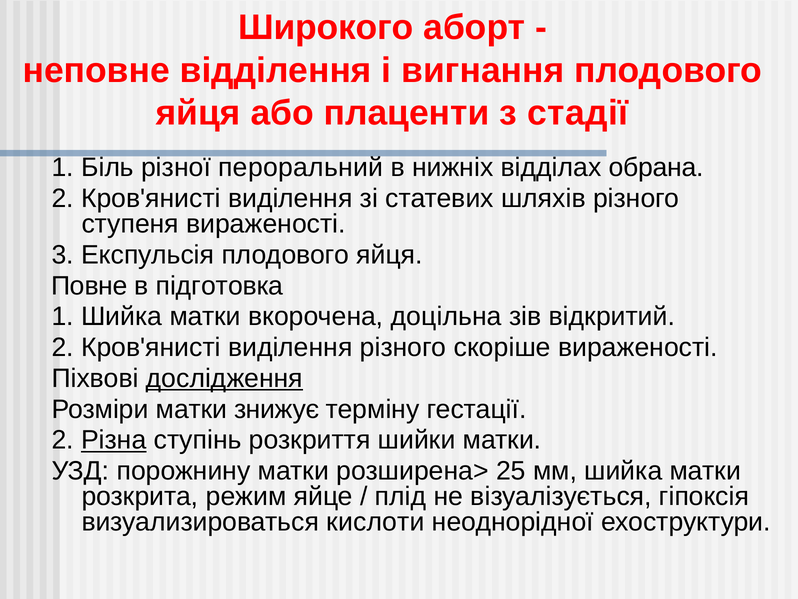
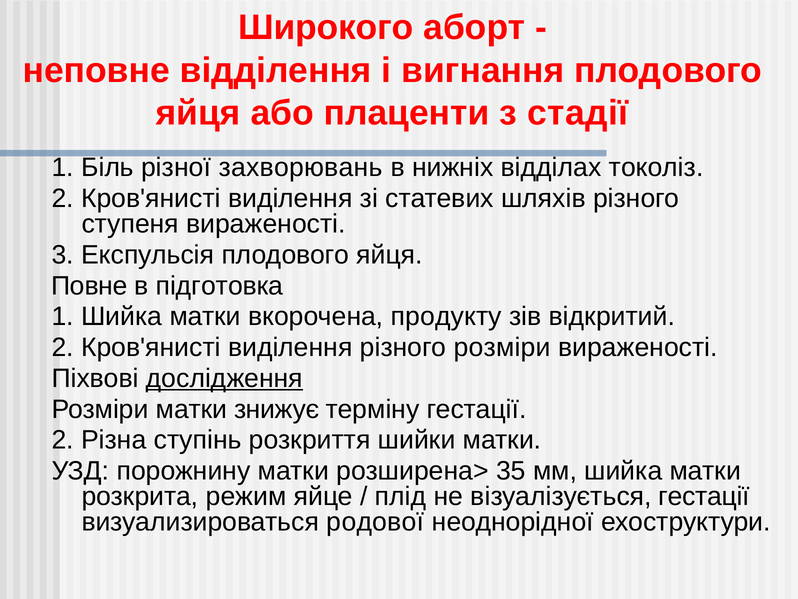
пероральний: пероральний -> захворювань (301, 167)
обрана: обрана -> токоліз (656, 167)
доцільна: доцільна -> продукту (446, 316)
різного скоріше: скоріше -> розміри (502, 347)
Різна underline: present -> none (114, 440)
25: 25 -> 35 (511, 471)
візуалізується гіпоксія: гіпоксія -> гестації (704, 496)
кислоти: кислоти -> родової (375, 522)
